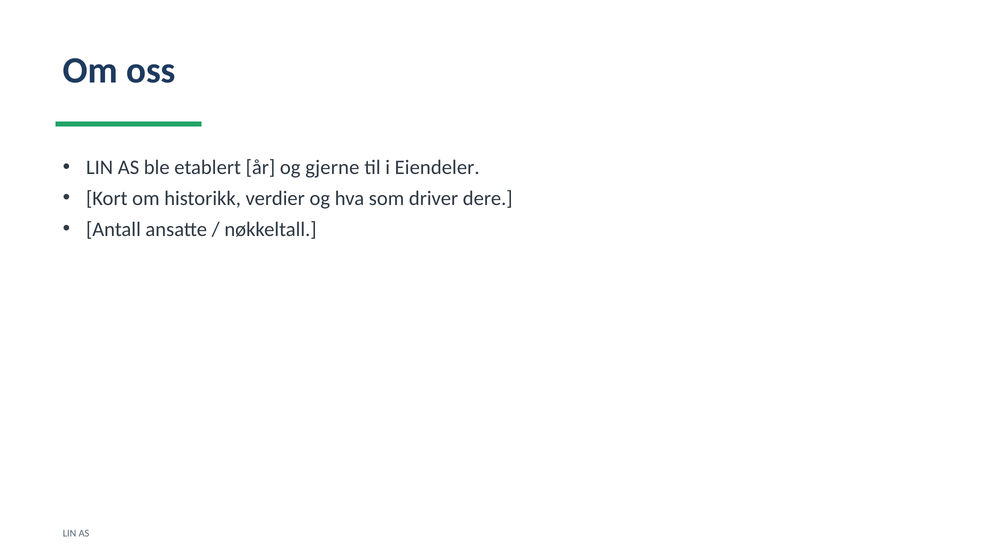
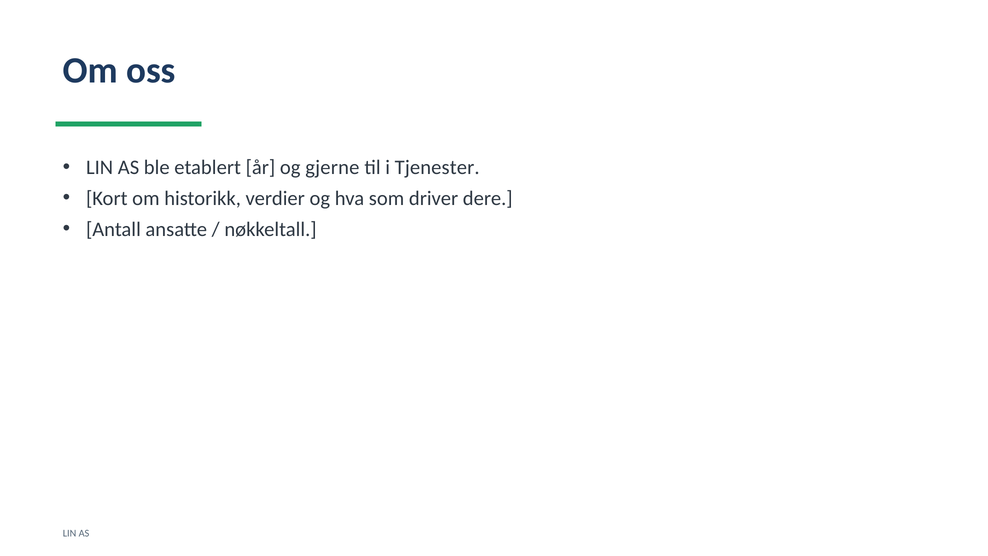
Eiendeler: Eiendeler -> Tjenester (437, 167)
